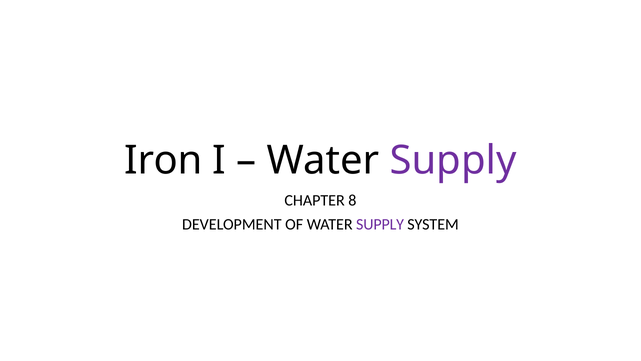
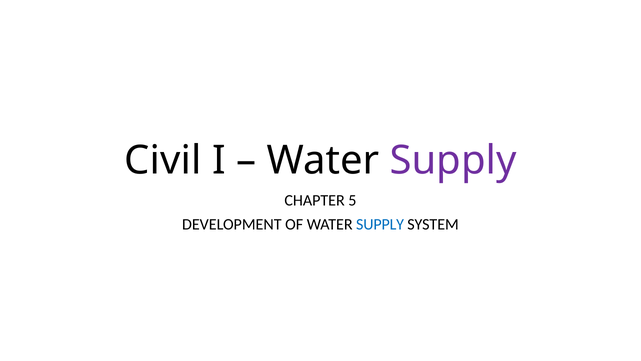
Iron: Iron -> Civil (163, 160)
8: 8 -> 5 (352, 200)
SUPPLY colour: purple -> blue (380, 224)
